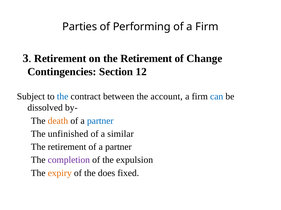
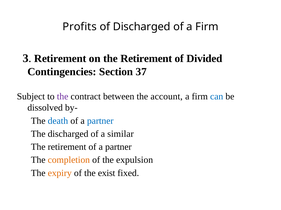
Parties: Parties -> Profits (80, 27)
of Performing: Performing -> Discharged (142, 27)
Change: Change -> Divided (204, 59)
12: 12 -> 37 (141, 72)
the colour: blue -> purple (63, 97)
death colour: orange -> blue (58, 121)
The unfinished: unfinished -> discharged (68, 134)
completion colour: purple -> orange (69, 160)
does: does -> exist (107, 174)
